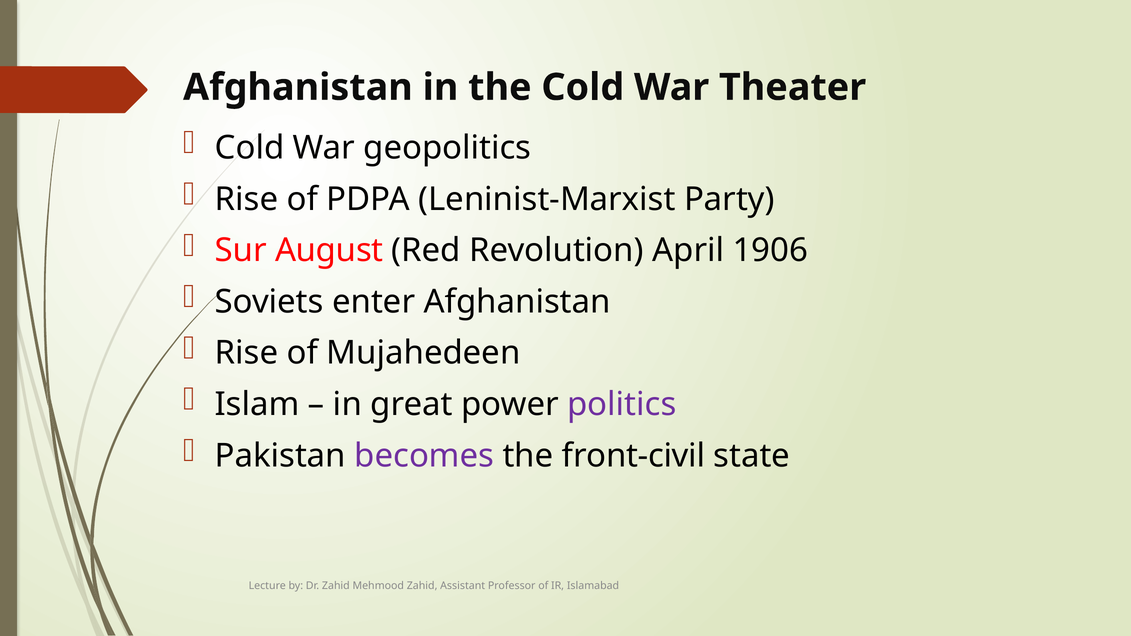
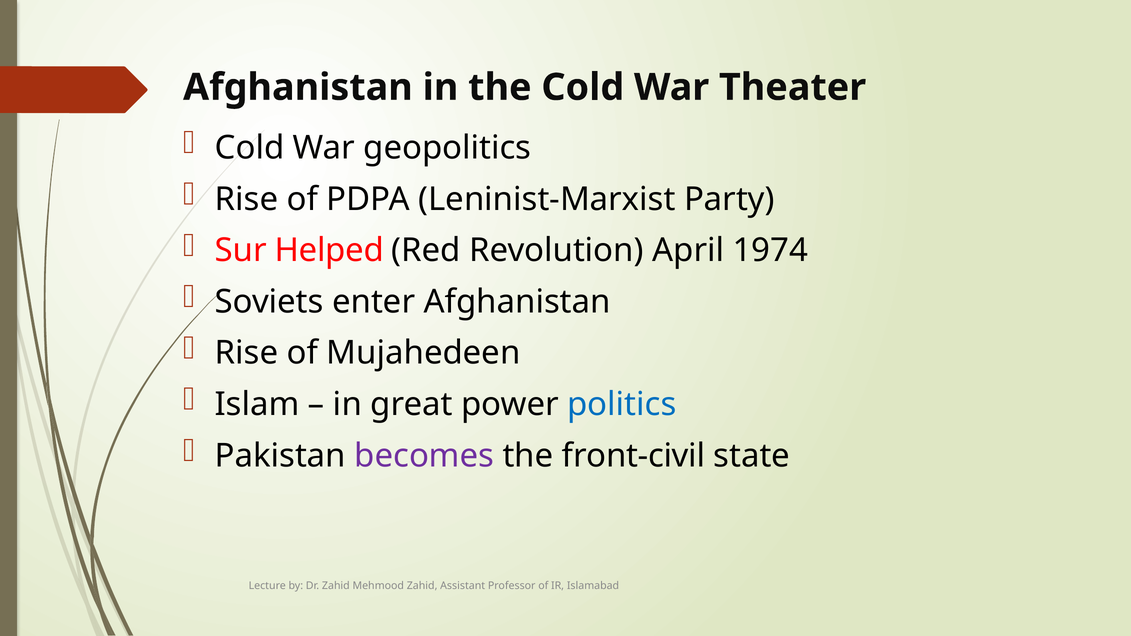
August: August -> Helped (329, 251)
1906: 1906 -> 1974 (770, 251)
politics colour: purple -> blue (622, 404)
